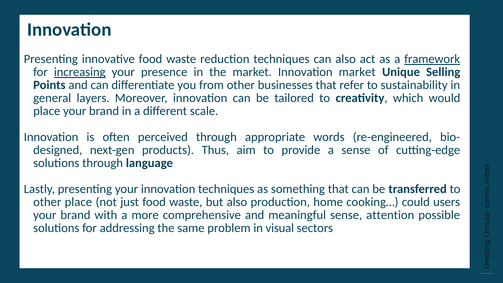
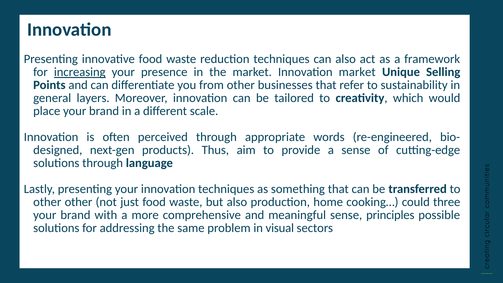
framework underline: present -> none (432, 59)
other place: place -> other (79, 202)
users: users -> three (447, 202)
attention: attention -> principles (390, 215)
